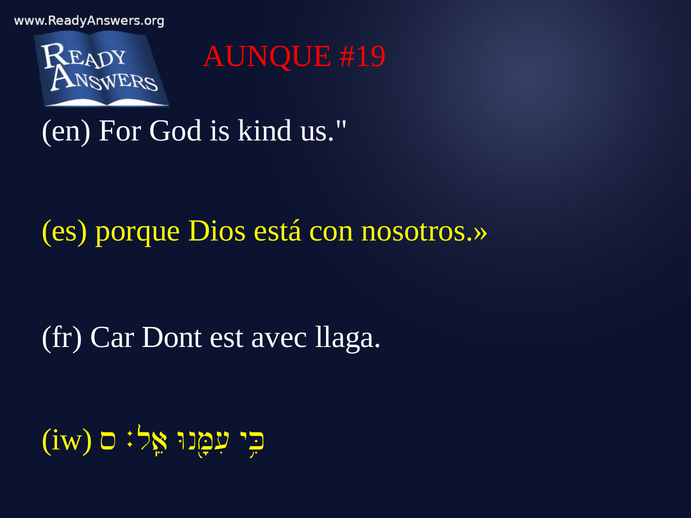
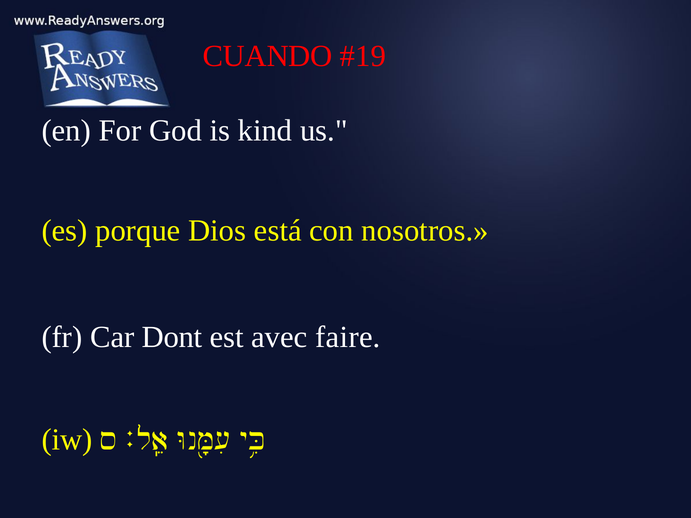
AUNQUE: AUNQUE -> CUANDO (268, 56)
llaga: llaga -> faire (348, 337)
